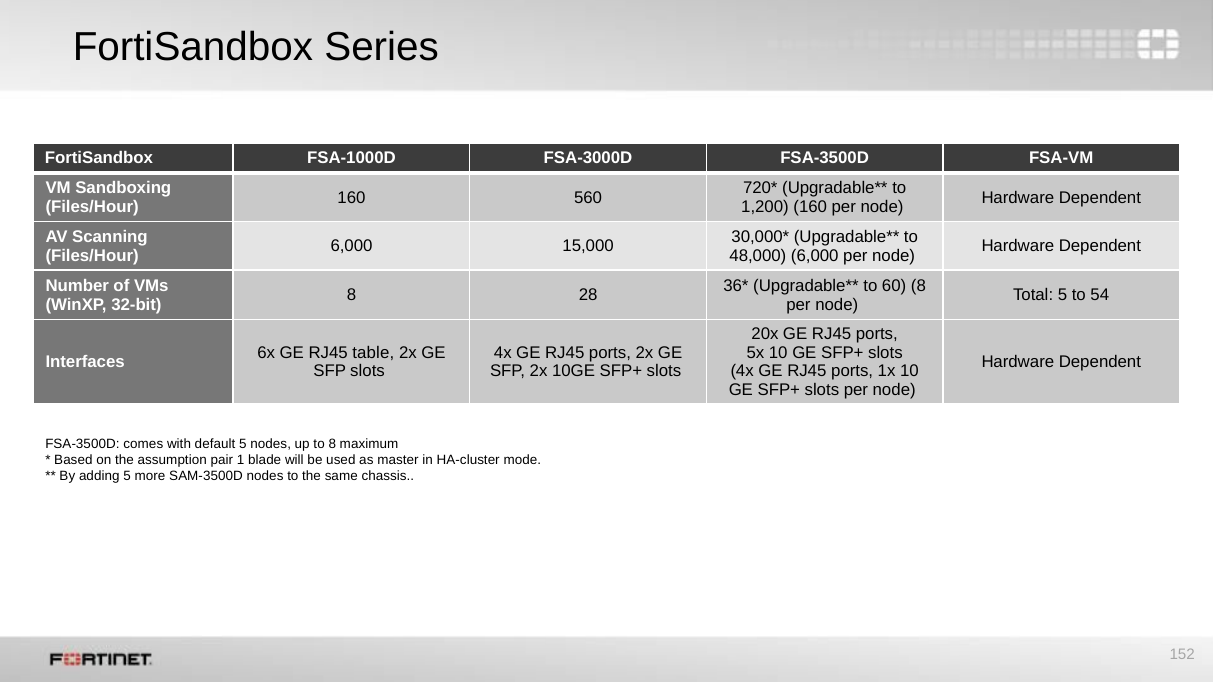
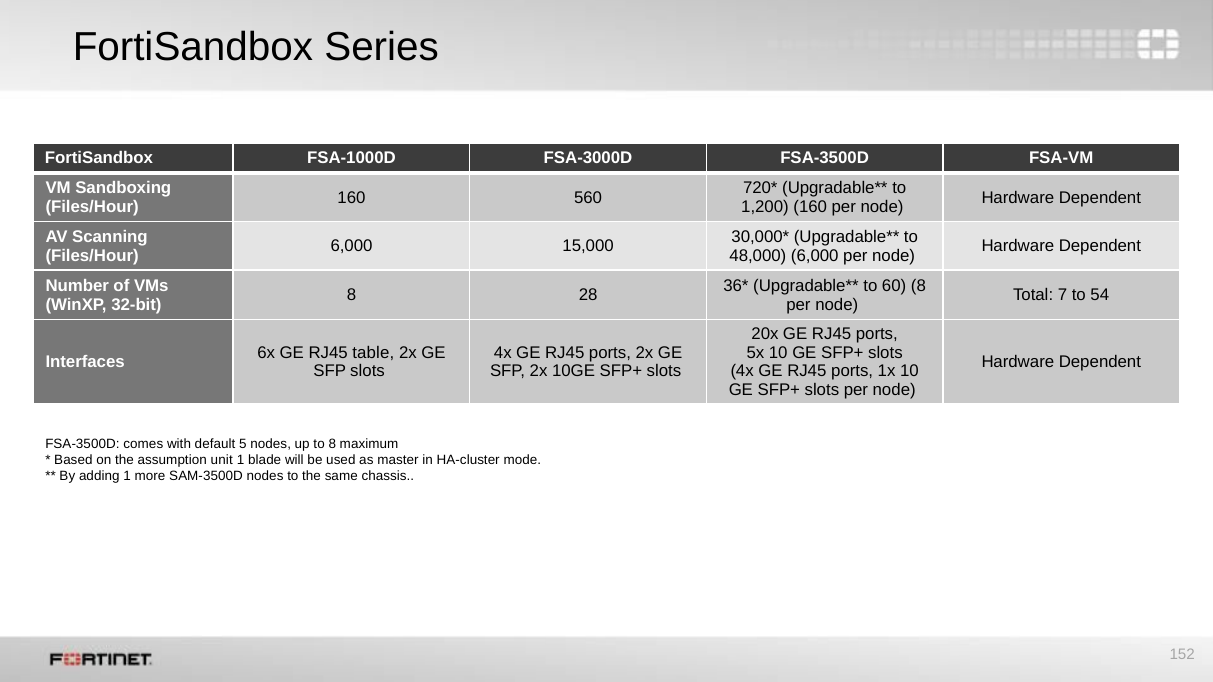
Total 5: 5 -> 7 (1063, 295)
pair: pair -> unit (222, 460)
adding 5: 5 -> 1 (127, 476)
